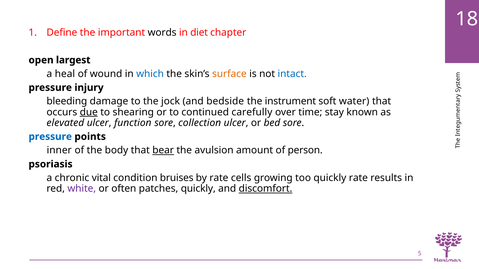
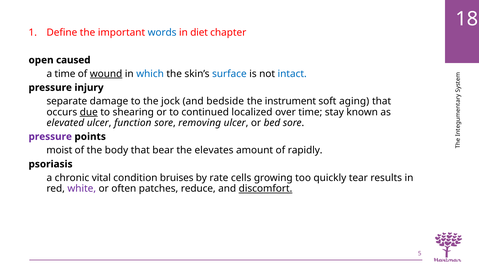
words colour: black -> blue (162, 33)
largest: largest -> caused (73, 60)
a heal: heal -> time (65, 74)
wound underline: none -> present (106, 74)
surface colour: orange -> blue (229, 74)
bleeding: bleeding -> separate (67, 101)
water: water -> aging (354, 101)
carefully: carefully -> localized (252, 112)
collection: collection -> removing (200, 123)
pressure colour: blue -> purple (50, 137)
inner: inner -> moist (59, 151)
bear underline: present -> none (163, 151)
avulsion: avulsion -> elevates (214, 151)
person: person -> rapidly (305, 151)
quickly rate: rate -> tear (358, 178)
patches quickly: quickly -> reduce (198, 189)
